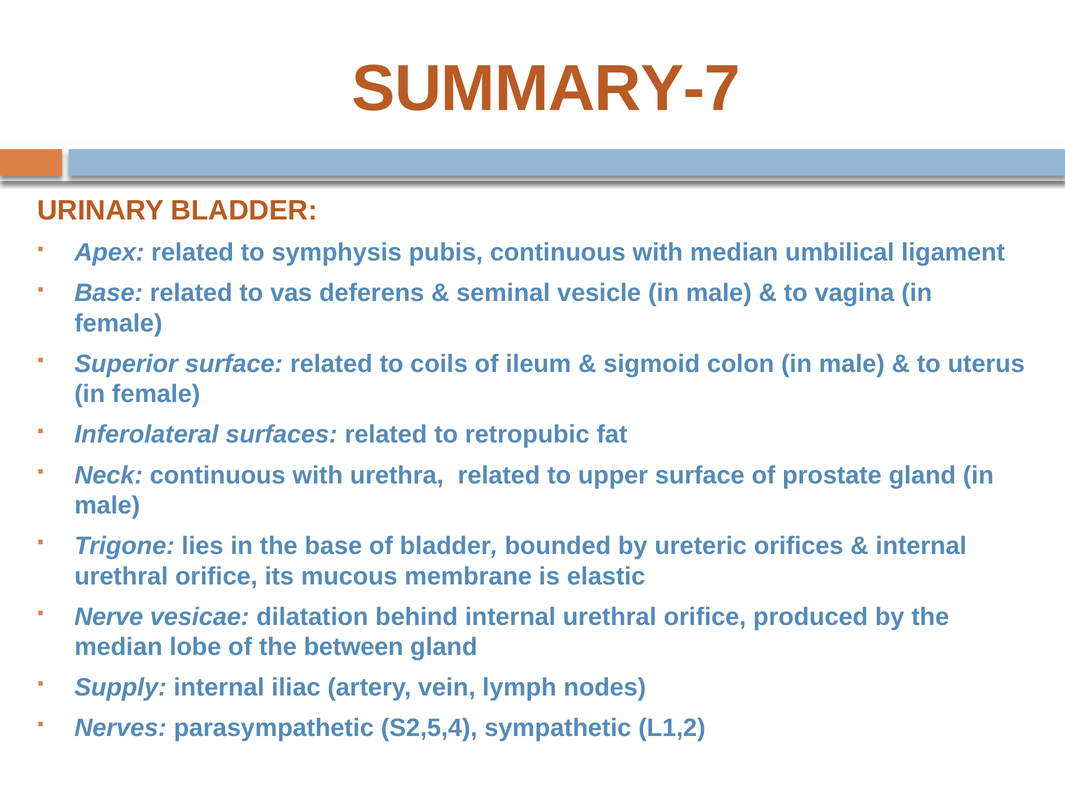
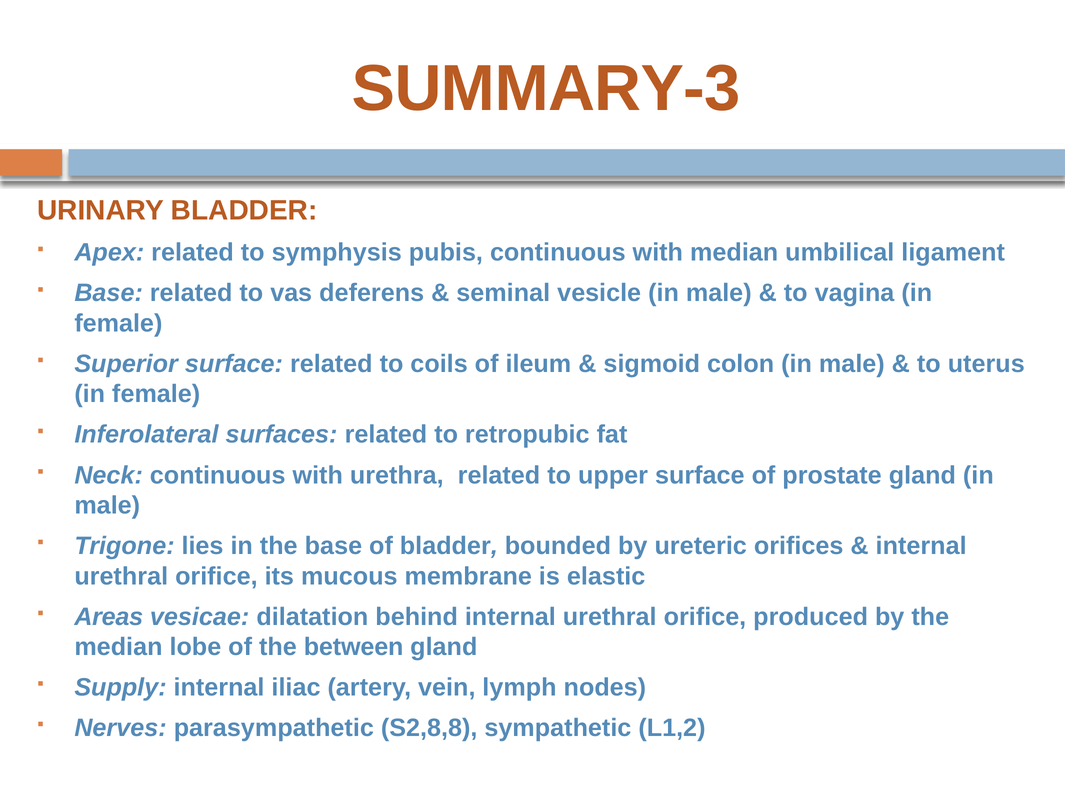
SUMMARY-7: SUMMARY-7 -> SUMMARY-3 (546, 89)
Nerve: Nerve -> Areas (109, 617)
S2,5,4: S2,5,4 -> S2,8,8 (429, 728)
